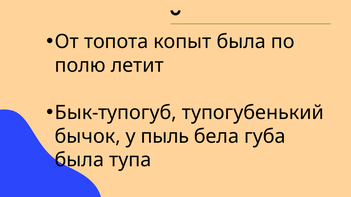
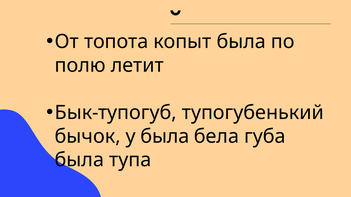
у пыль: пыль -> была (165, 137)
